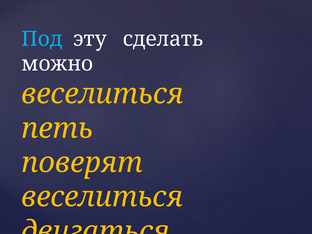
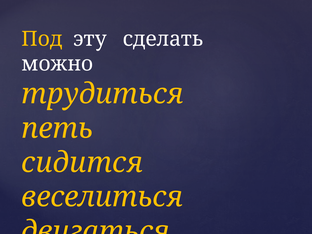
Под colour: light blue -> yellow (42, 39)
веселиться: веселиться -> трудиться (102, 94)
поверят: поверят -> сидится (82, 163)
